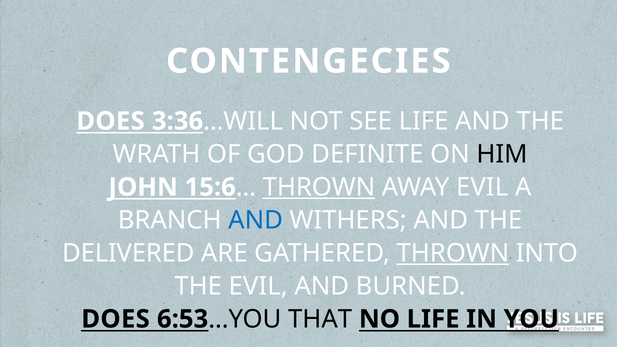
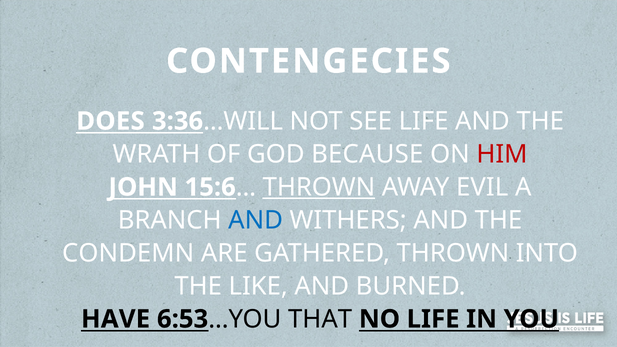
DEFINITE: DEFINITE -> BECAUSE (367, 154)
HIM colour: black -> red (502, 154)
DELIVERED: DELIVERED -> CONDEMN (128, 253)
THROWN underline: present -> none (453, 253)
THE EVIL: EVIL -> LIKE (258, 286)
DOES: DOES -> HAVE (116, 319)
